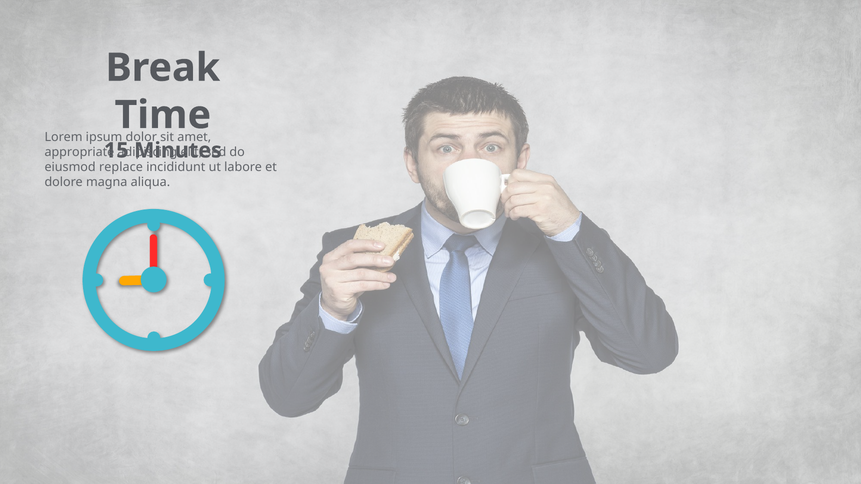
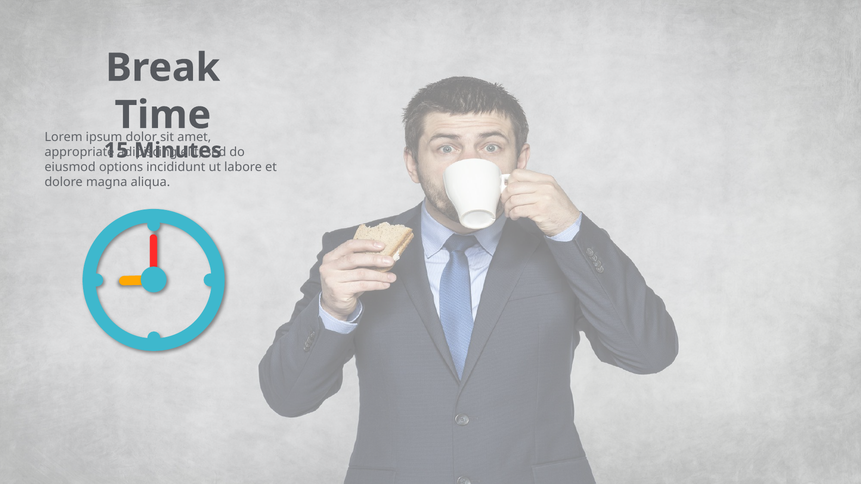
replace: replace -> options (121, 167)
